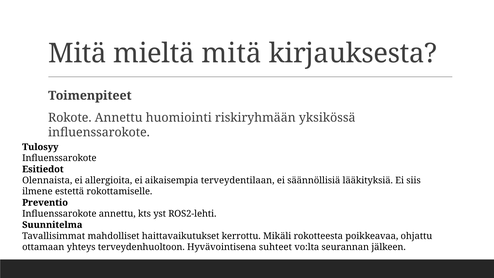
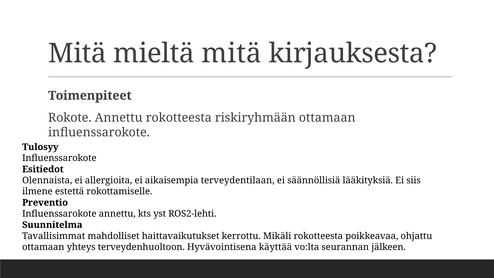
Annettu huomiointi: huomiointi -> rokotteesta (179, 118)
riskiryhmään yksikössä: yksikössä -> ottamaan (327, 118)
suhteet: suhteet -> käyttää (275, 247)
